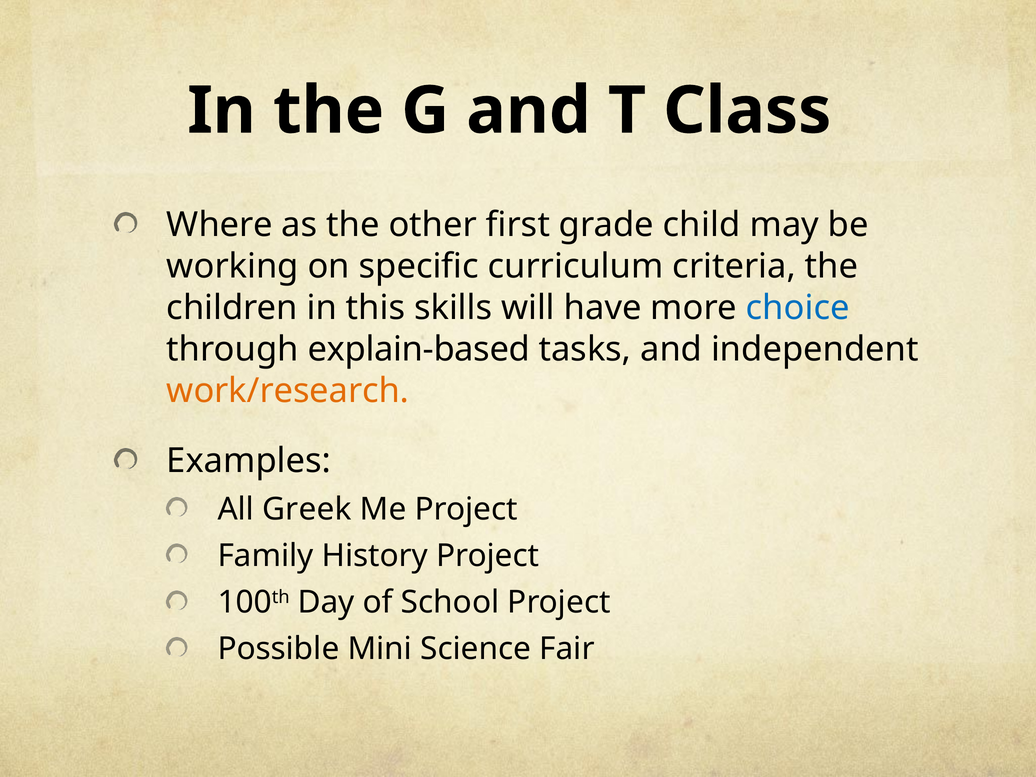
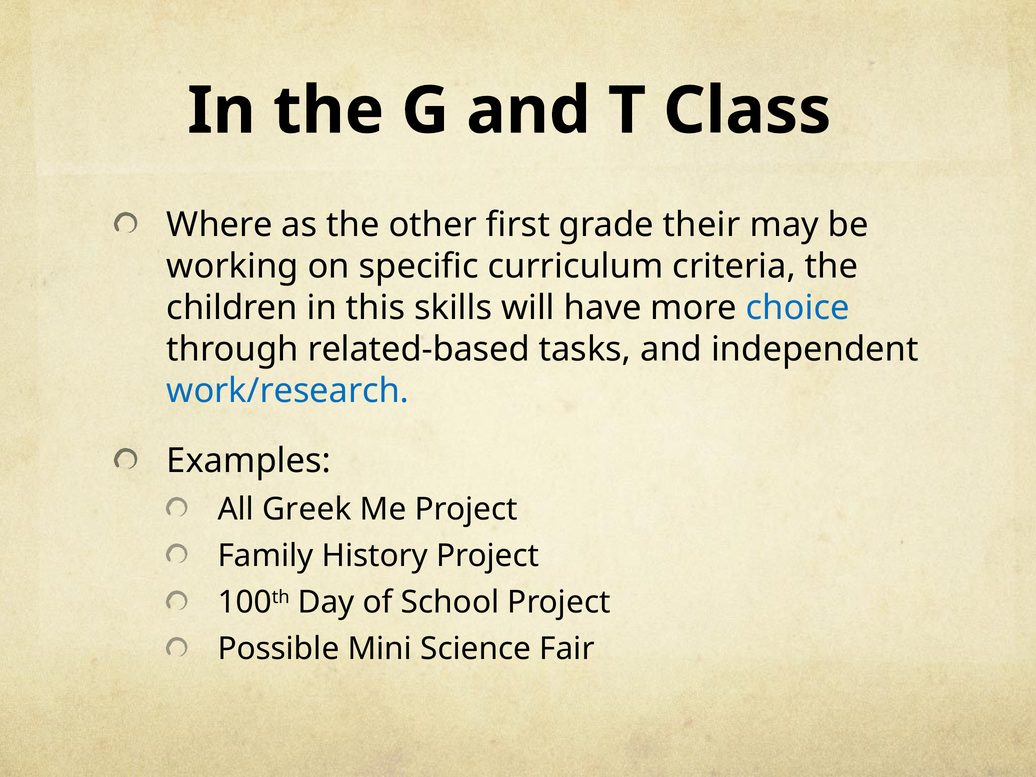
child: child -> their (702, 225)
explain-based: explain-based -> related-based (419, 349)
work/research colour: orange -> blue (288, 391)
